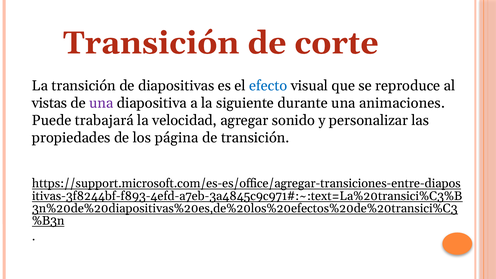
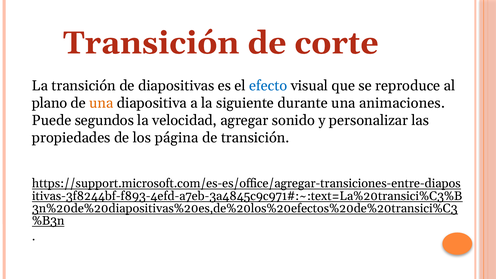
vistas: vistas -> plano (50, 103)
una colour: purple -> orange (101, 103)
trabajará: trabajará -> segundos (104, 120)
